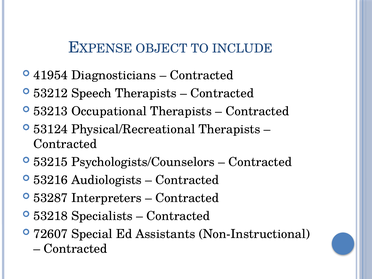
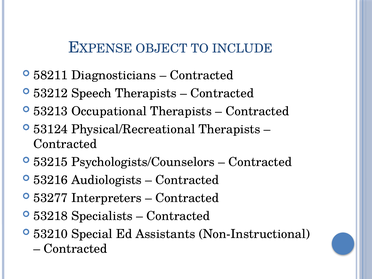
41954: 41954 -> 58211 (51, 75)
53287: 53287 -> 53277 (51, 198)
72607: 72607 -> 53210 (51, 234)
